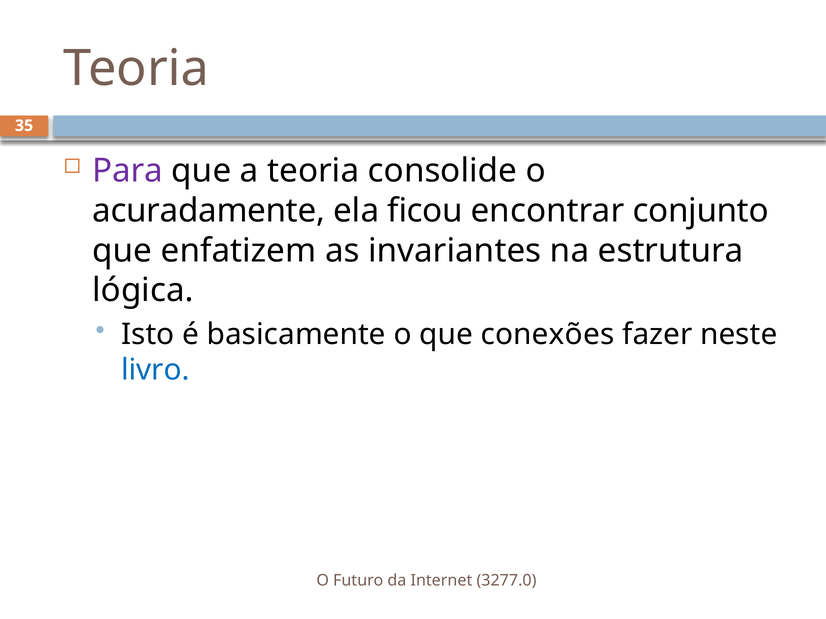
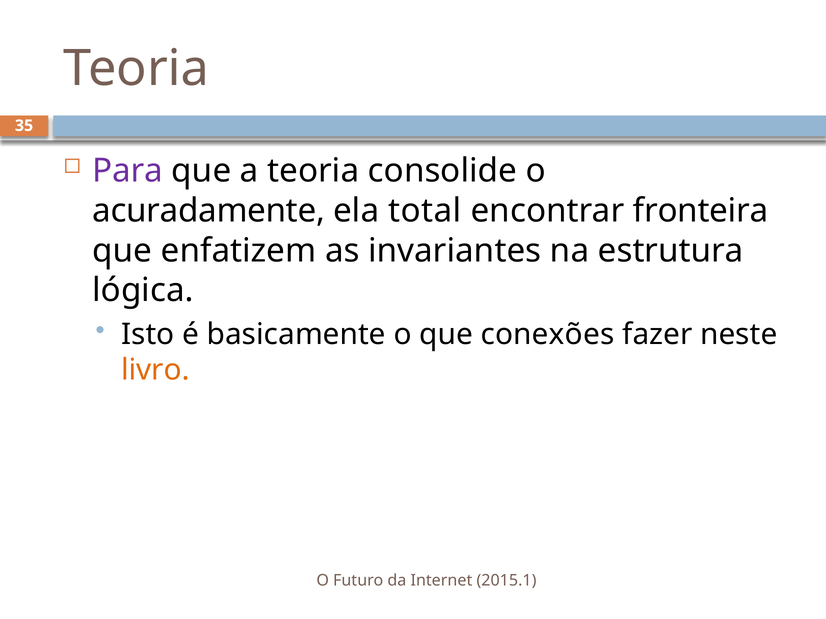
ficou: ficou -> total (425, 211)
conjunto: conjunto -> fronteira (701, 211)
livro colour: blue -> orange (155, 370)
3277.0: 3277.0 -> 2015.1 (506, 581)
